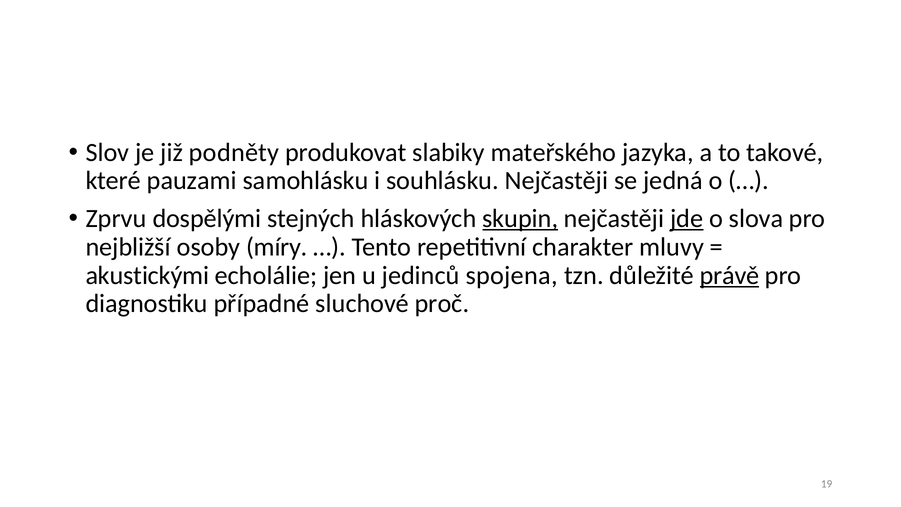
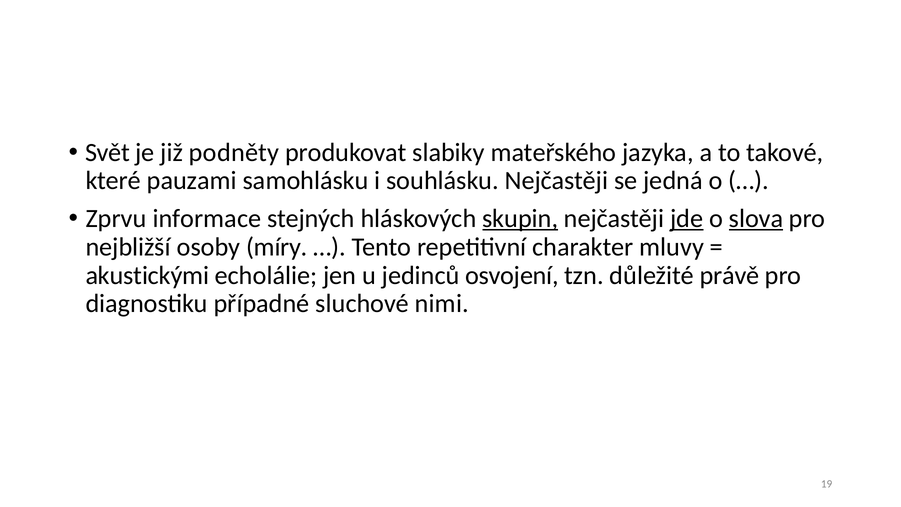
Slov: Slov -> Svět (108, 152)
dospělými: dospělými -> informace (207, 218)
slova underline: none -> present (756, 218)
spojena: spojena -> osvojení (512, 275)
právě underline: present -> none (729, 275)
proč: proč -> nimi (442, 304)
